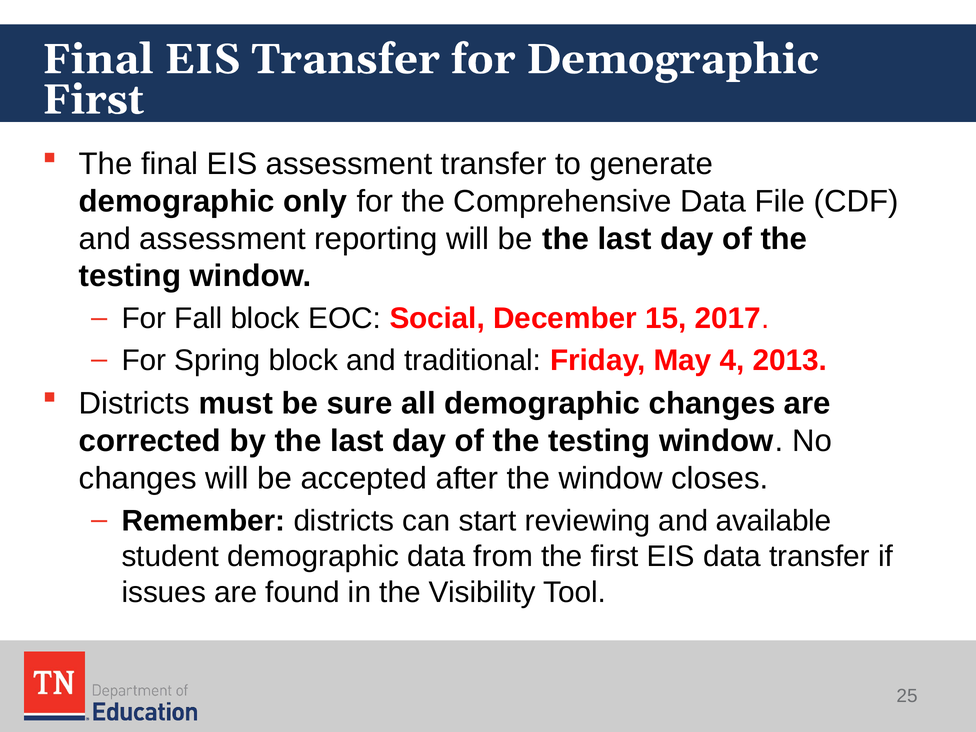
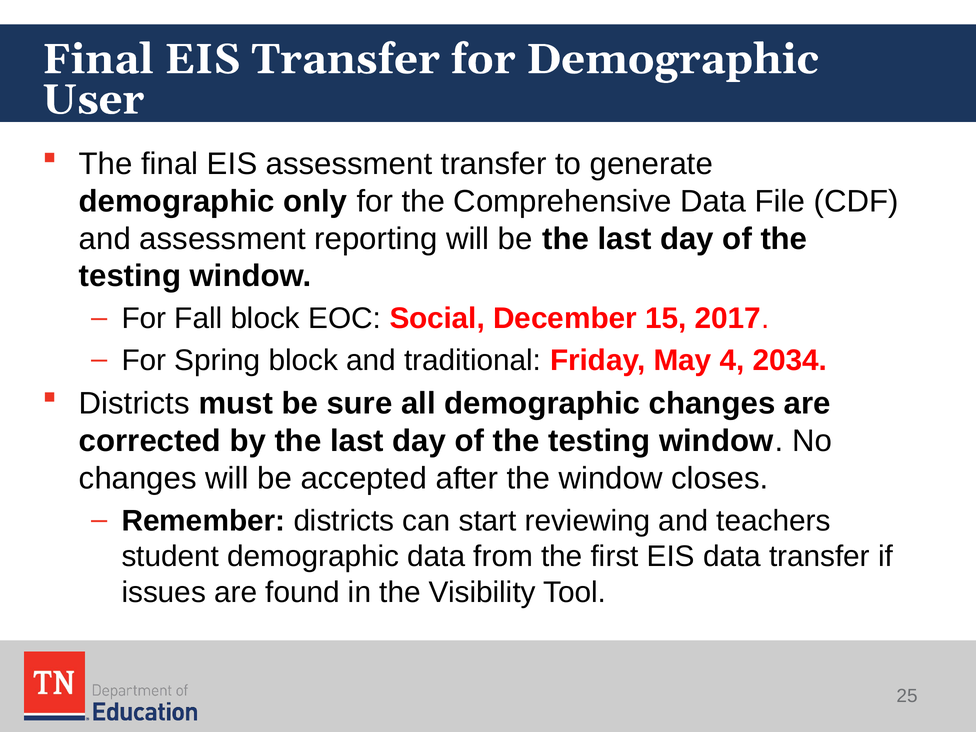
First: First -> User (93, 100)
2013: 2013 -> 2034 (790, 360)
available: available -> teachers (773, 521)
